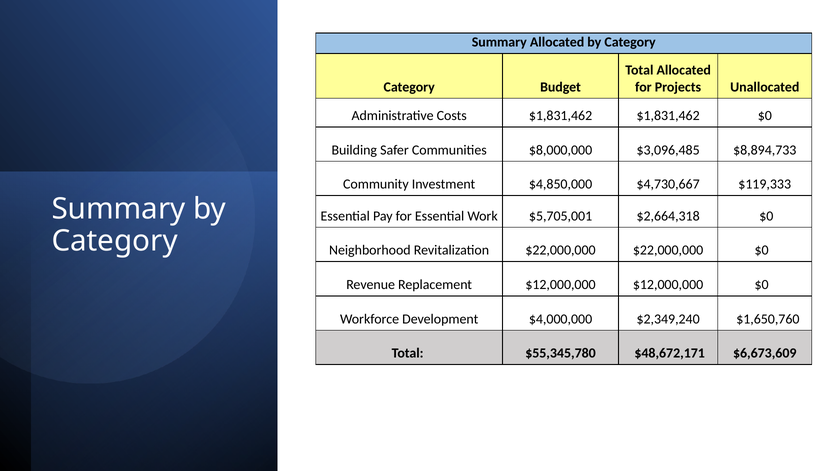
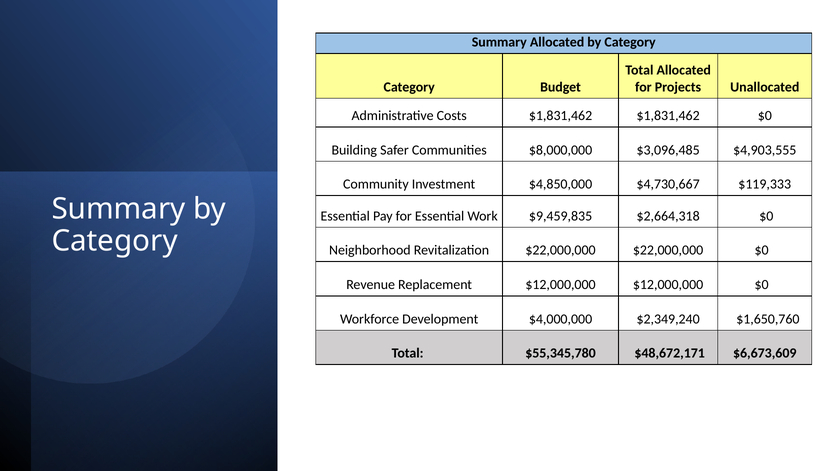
$8,894,733: $8,894,733 -> $4,903,555 (765, 150)
$5,705,001: $5,705,001 -> $9,459,835 (561, 216)
